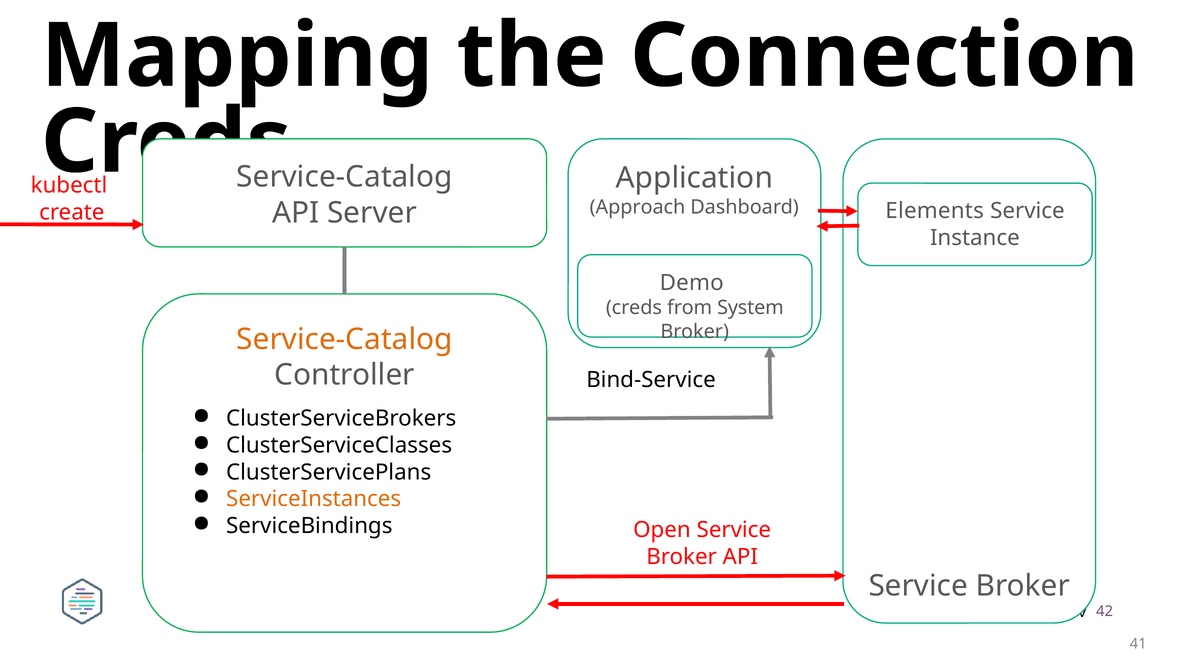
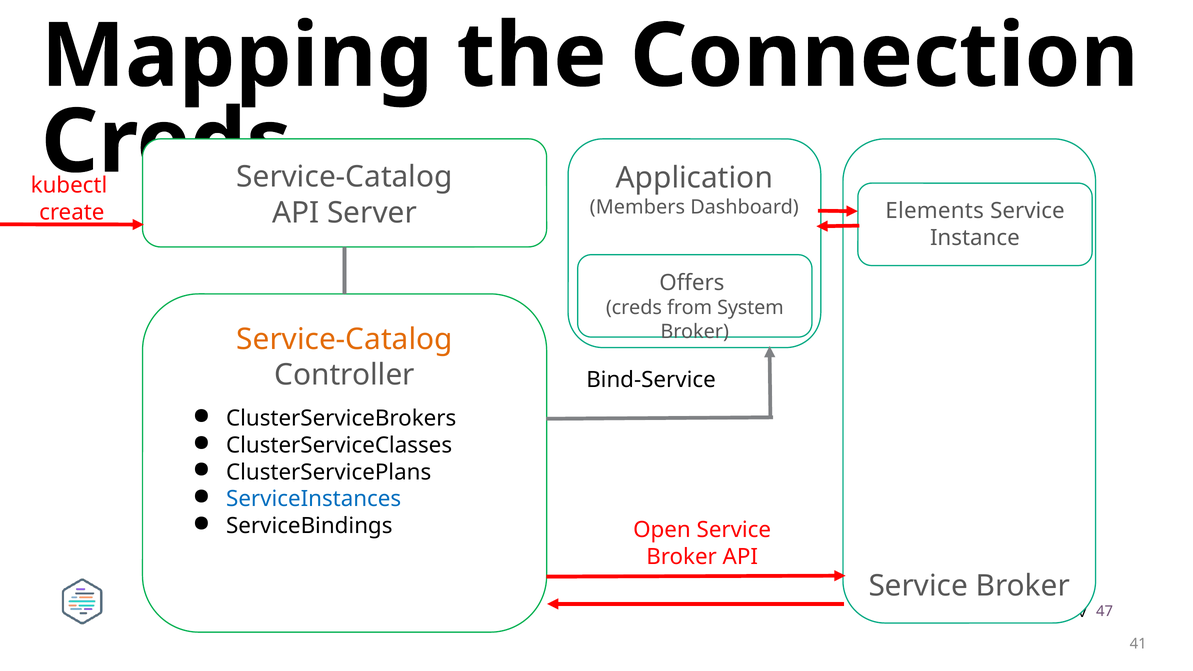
Approach: Approach -> Members (637, 207)
Demo: Demo -> Offers (692, 283)
ServiceInstances colour: orange -> blue (314, 499)
42: 42 -> 47 (1105, 611)
